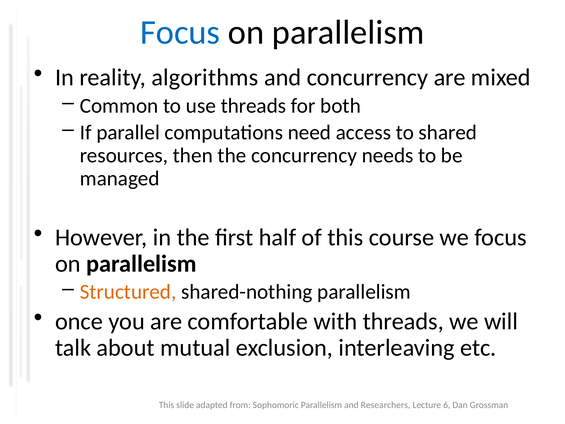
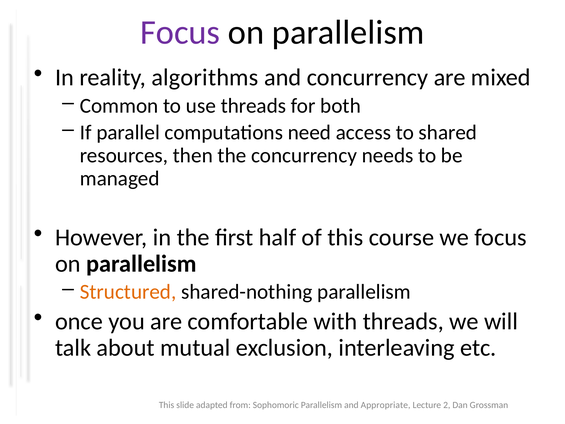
Focus colour: blue -> purple (180, 33)
Researchers: Researchers -> Appropriate (386, 405)
6: 6 -> 2 (447, 405)
